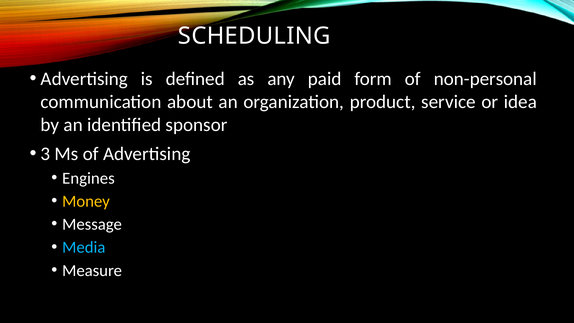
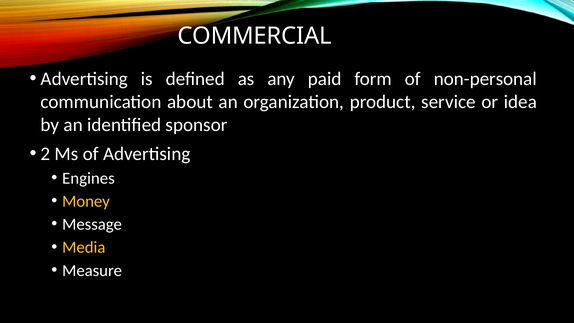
SCHEDULING: SCHEDULING -> COMMERCIAL (255, 36)
3: 3 -> 2 (45, 154)
Media colour: light blue -> yellow (84, 247)
